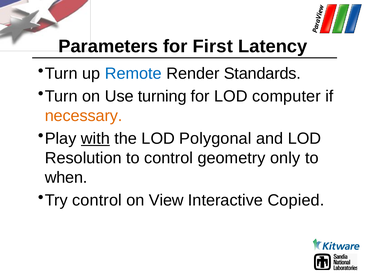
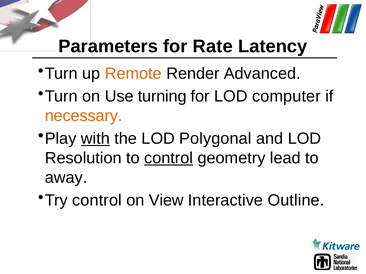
First: First -> Rate (213, 46)
Remote colour: blue -> orange (133, 74)
Standards: Standards -> Advanced (262, 74)
control underline: none -> present (169, 158)
only: only -> lead (285, 158)
when: when -> away (66, 178)
Copied: Copied -> Outline (296, 201)
